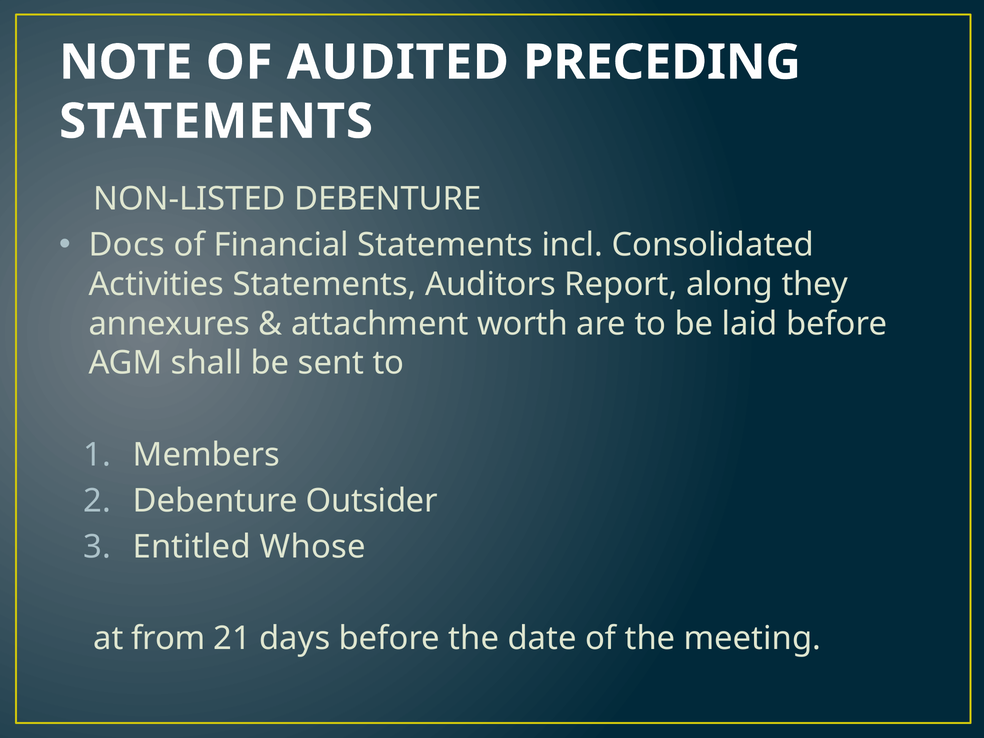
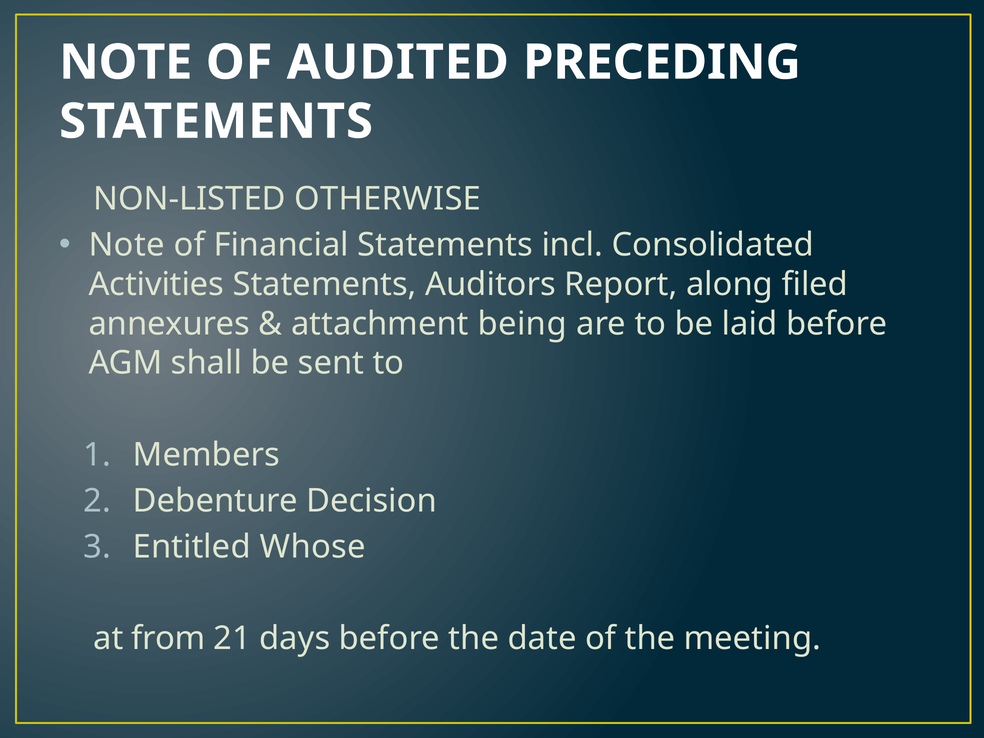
NON-LISTED DEBENTURE: DEBENTURE -> OTHERWISE (388, 199)
Docs: Docs -> Note (127, 245)
they: they -> filed (815, 284)
worth: worth -> being (522, 324)
Outsider: Outsider -> Decision (372, 501)
